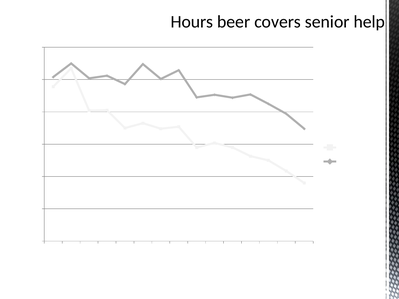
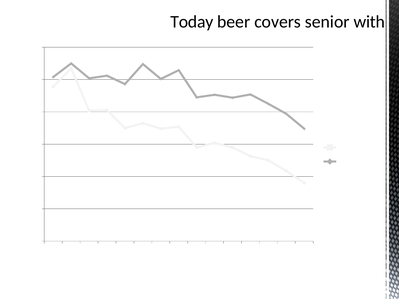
Hours: Hours -> Today (192, 22)
help: help -> with (369, 22)
